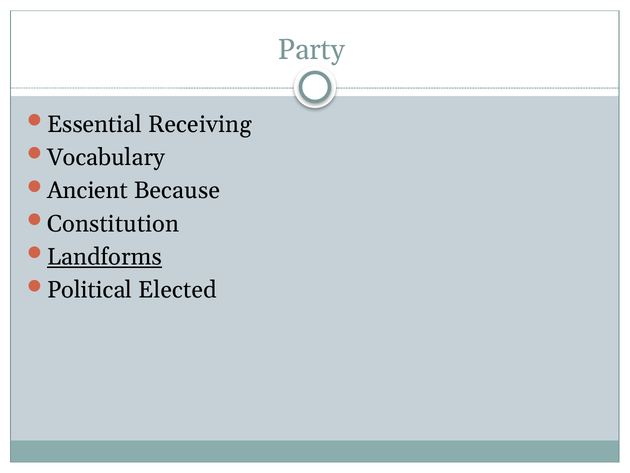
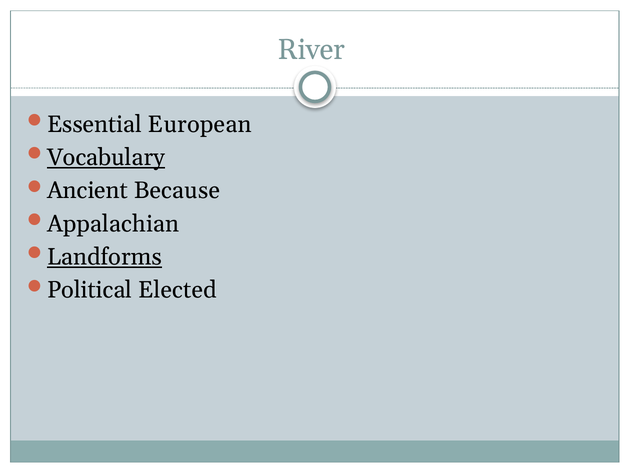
Party: Party -> River (311, 50)
Receiving: Receiving -> European (200, 124)
Vocabulary underline: none -> present (106, 157)
Constitution: Constitution -> Appalachian (113, 223)
